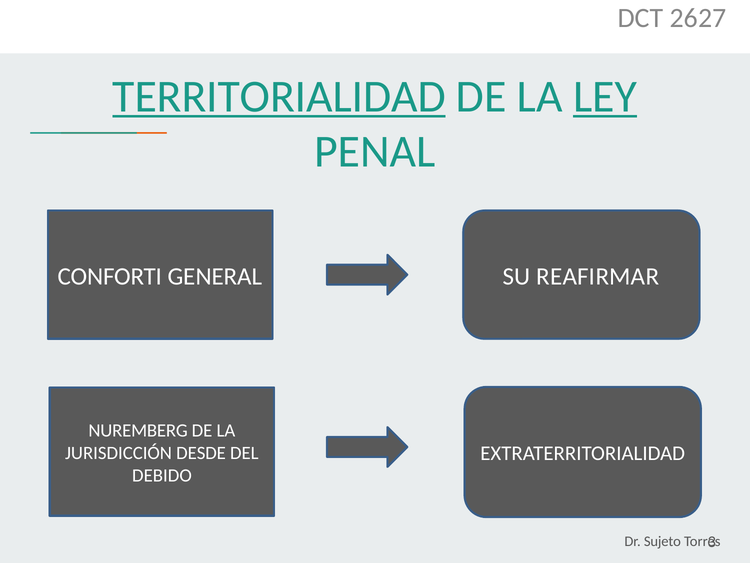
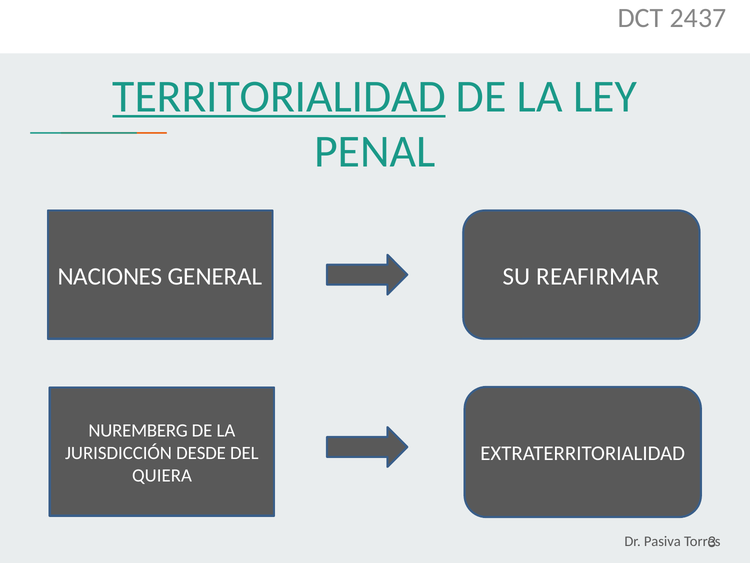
2627: 2627 -> 2437 (698, 18)
LEY underline: present -> none (605, 96)
CONFORTI: CONFORTI -> NACIONES (110, 276)
DEBIDO: DEBIDO -> QUIERA (162, 475)
Sujeto: Sujeto -> Pasiva (662, 541)
